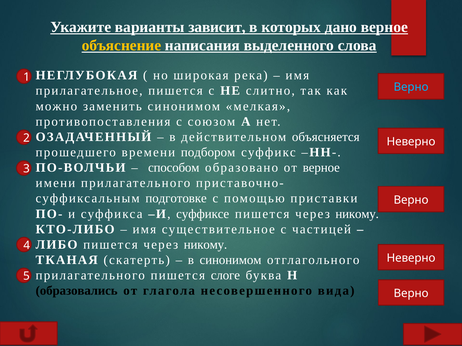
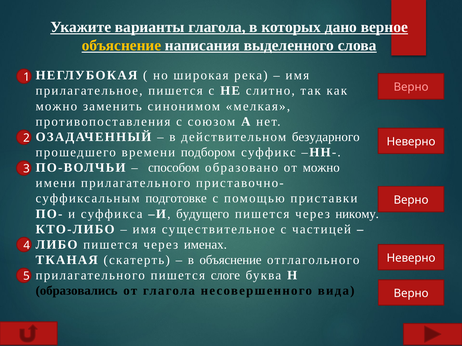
варианты зависит: зависит -> глагола (217, 27)
Верно colour: light blue -> pink (411, 87)
объясняется: объясняется -> безударного (326, 137)
от верное: верное -> можно (321, 168)
суффиксе: суффиксе -> будущего (203, 214)
ЛИБО пишется через никому: никому -> именах (205, 245)
в синонимом: синонимом -> объяснение (231, 260)
